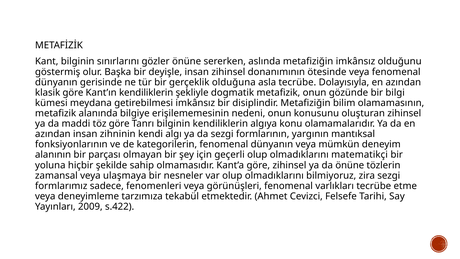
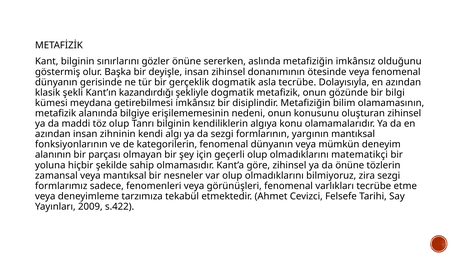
gerçeklik olduğuna: olduğuna -> dogmatik (234, 82)
klasik göre: göre -> şekli (73, 92)
Kant’ın kendiliklerin: kendiliklerin -> kazandırdığı (146, 92)
töz göre: göre -> olup (119, 124)
veya ulaşmaya: ulaşmaya -> mantıksal (125, 175)
